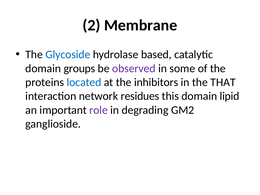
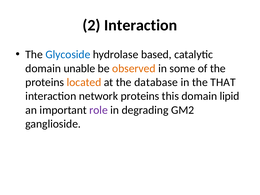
2 Membrane: Membrane -> Interaction (141, 25)
groups: groups -> unable (79, 68)
observed colour: purple -> orange (134, 68)
located colour: blue -> orange (84, 82)
inhibitors: inhibitors -> database (156, 82)
network residues: residues -> proteins (140, 96)
